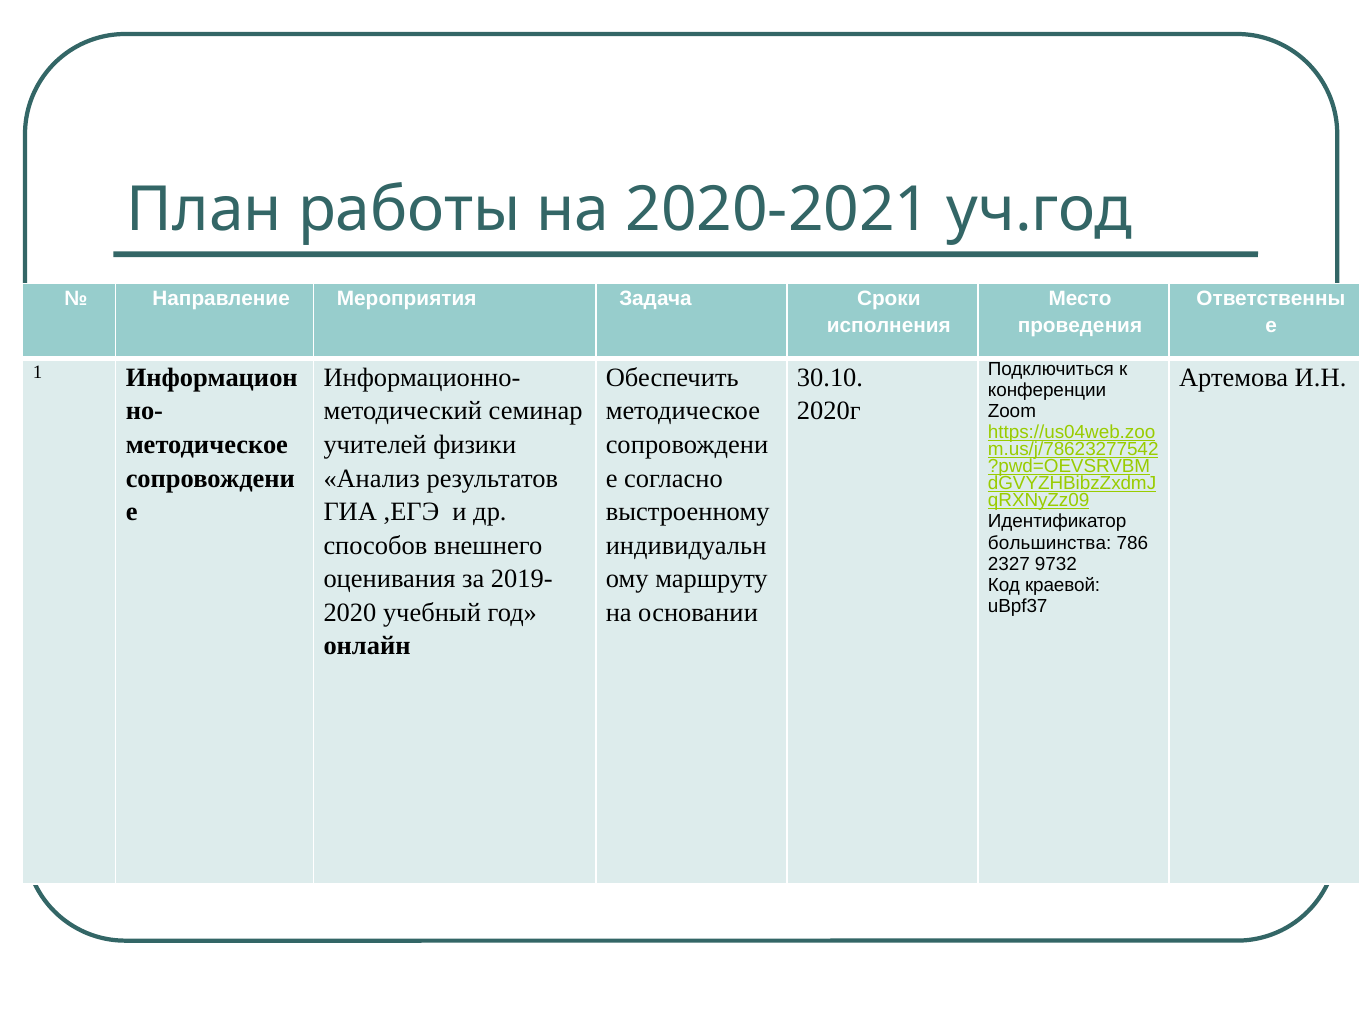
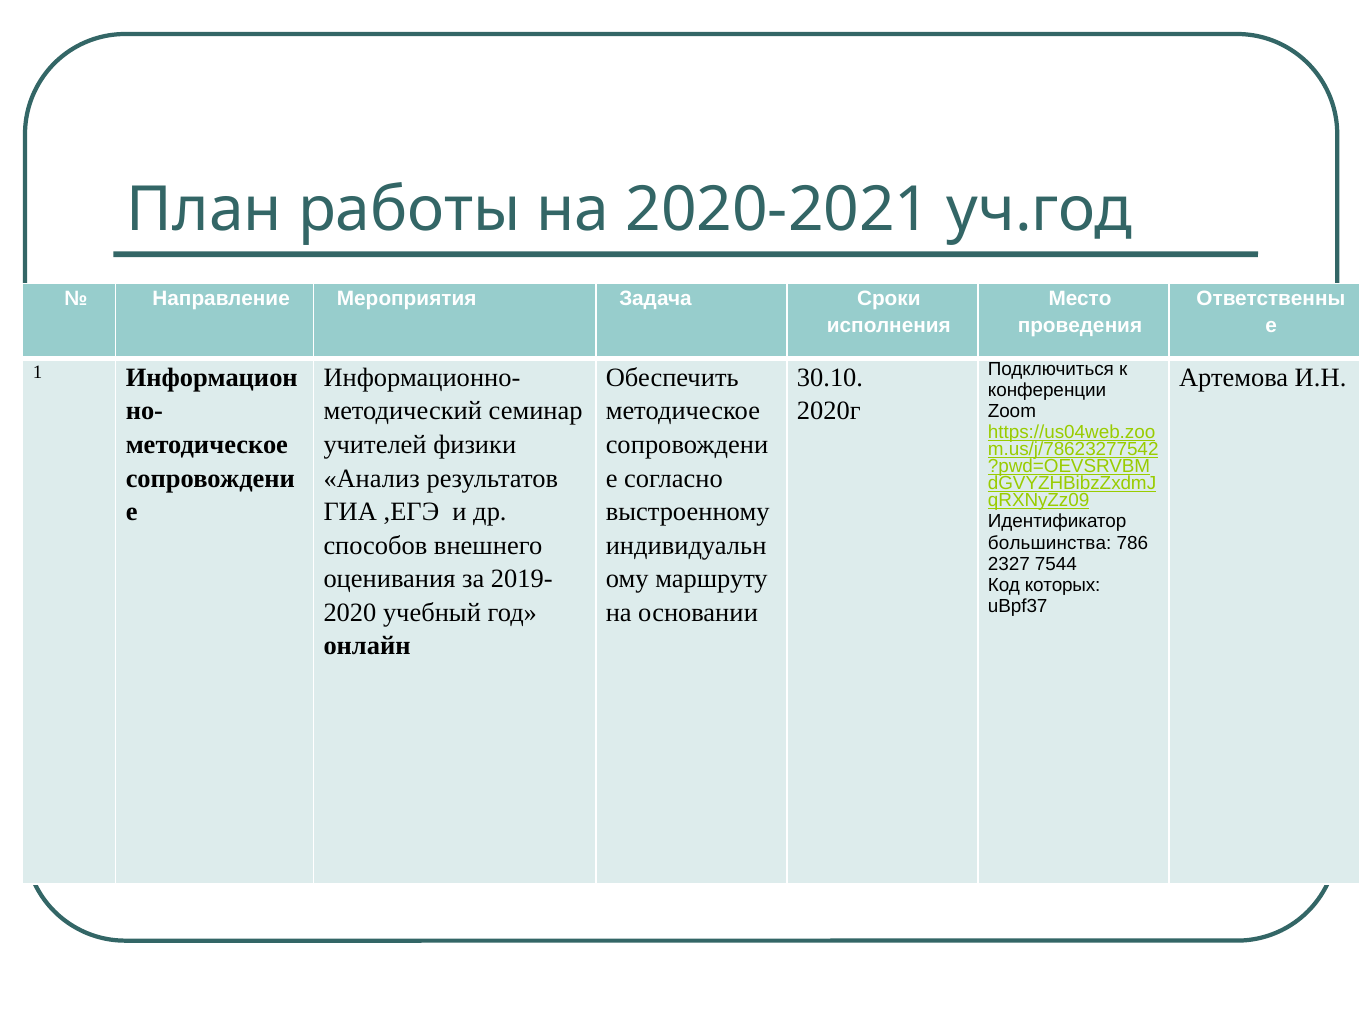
9732: 9732 -> 7544 (1056, 564)
краевой: краевой -> которых (1063, 585)
